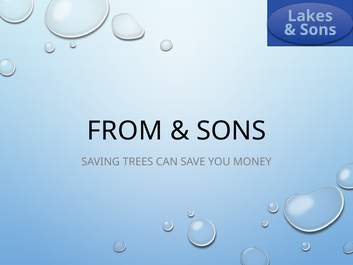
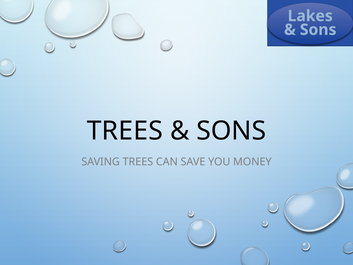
FROM: FROM -> TREES (125, 131)
